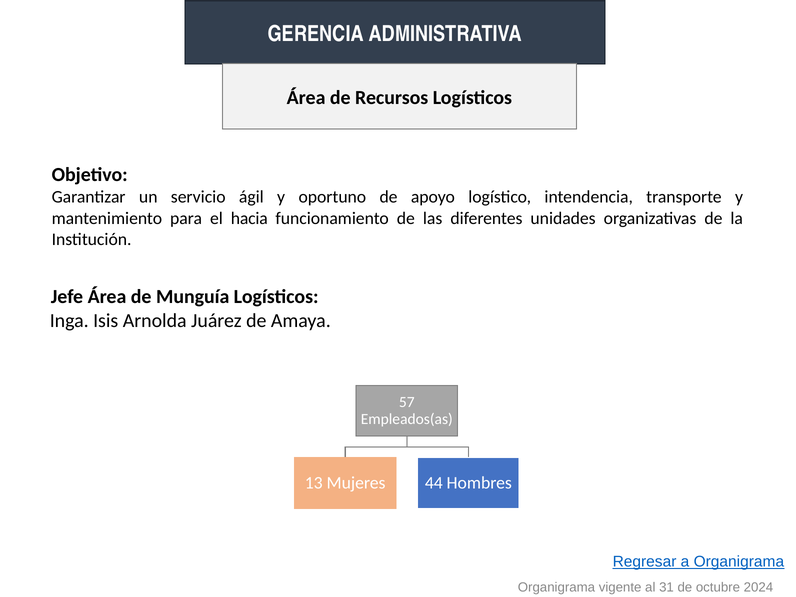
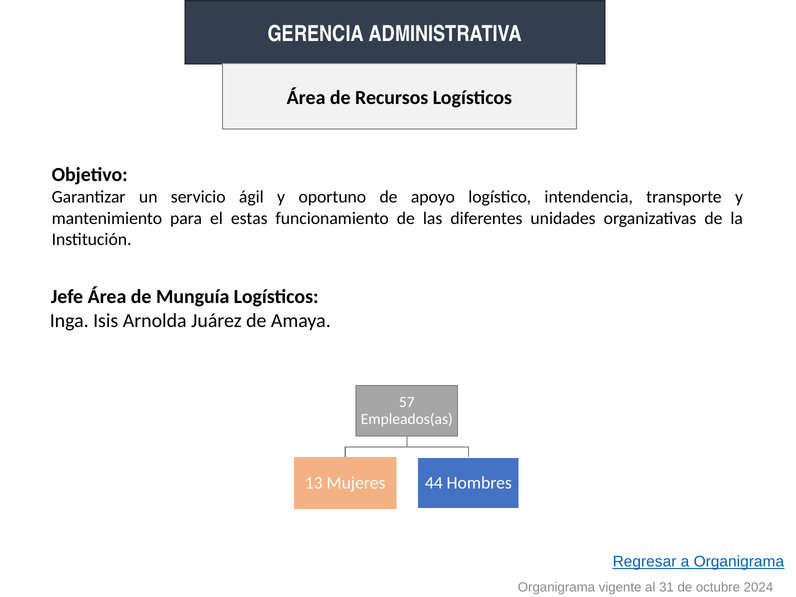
hacia: hacia -> estas (249, 218)
